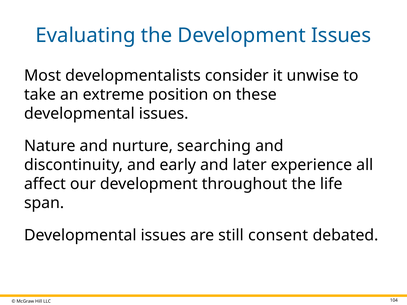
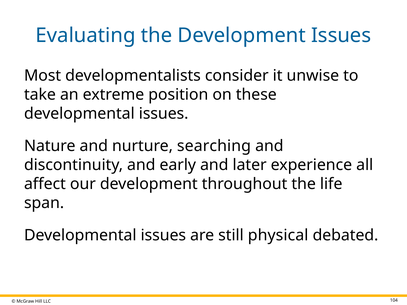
consent: consent -> physical (278, 236)
